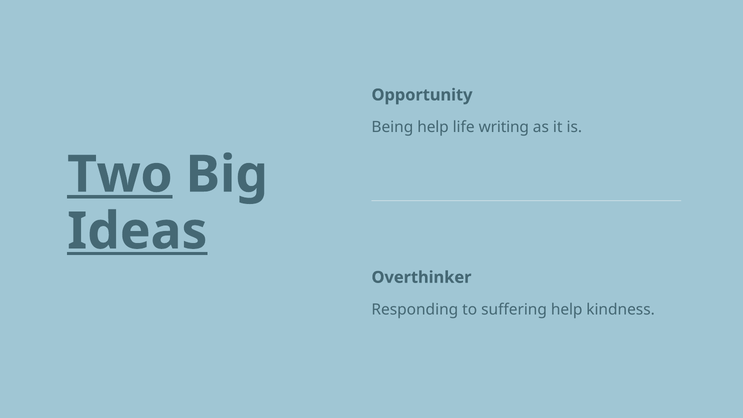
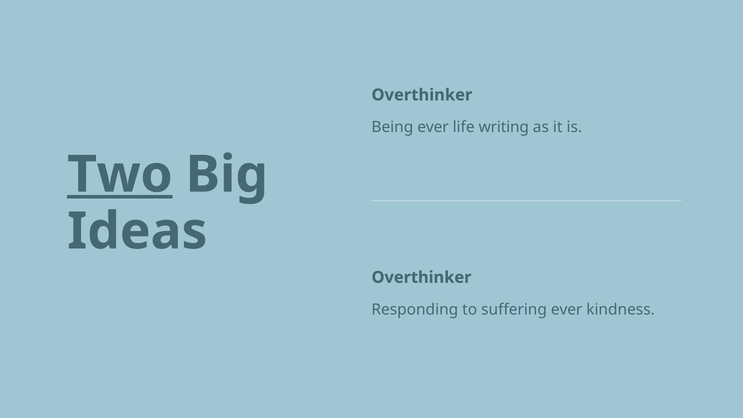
Opportunity: Opportunity -> Overthinker (422, 95)
Being help: help -> ever (433, 127)
Ideas underline: present -> none (137, 231)
suffering help: help -> ever (567, 309)
